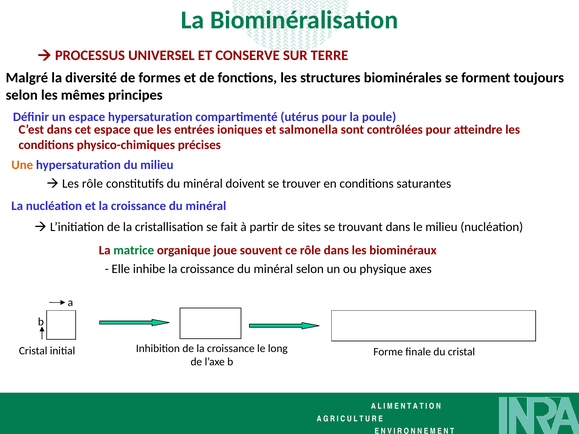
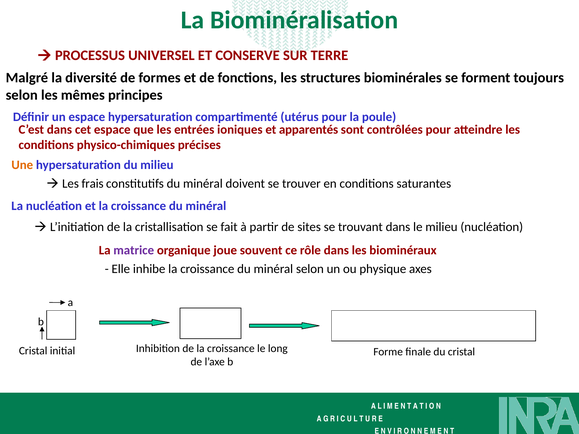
salmonella: salmonella -> apparentés (309, 130)
Les rôle: rôle -> frais (93, 184)
matrice colour: green -> purple (134, 251)
